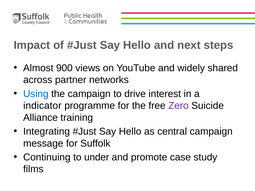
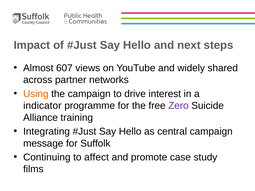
900: 900 -> 607 (64, 68)
Using colour: blue -> orange (36, 94)
under: under -> affect (97, 157)
